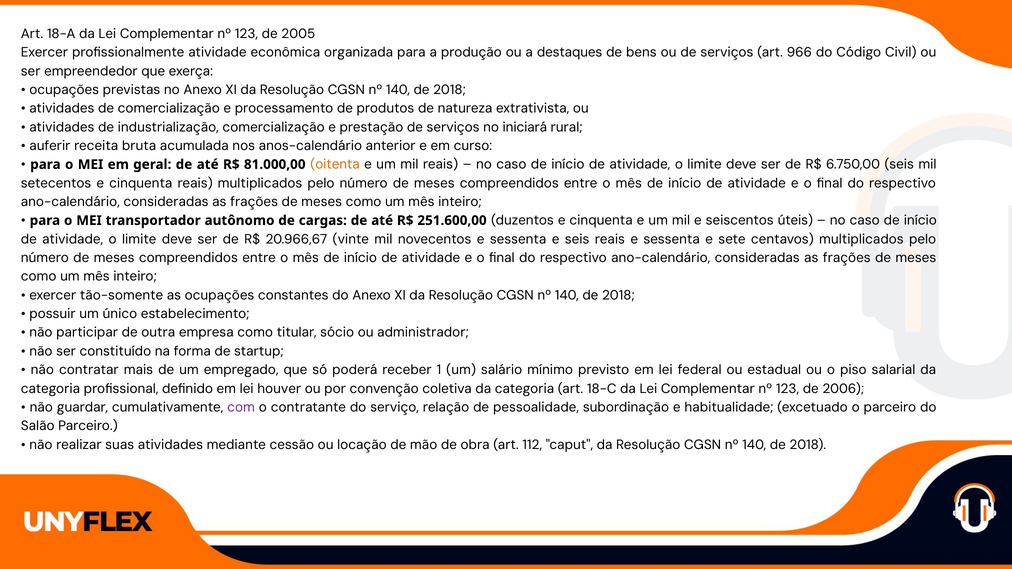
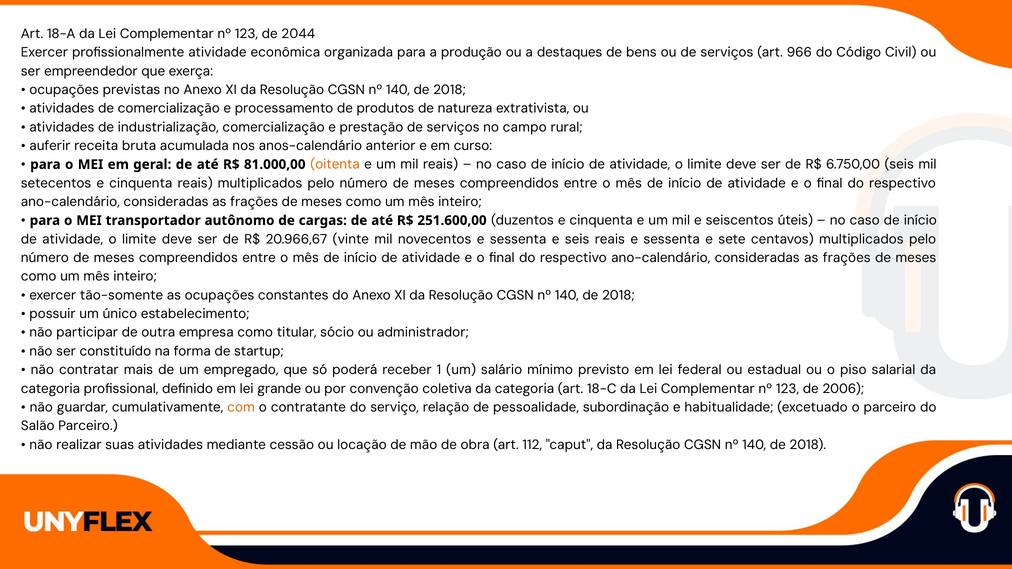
2005: 2005 -> 2044 (298, 34)
iniciará: iniciará -> campo (525, 127)
houver: houver -> grande (279, 389)
com colour: purple -> orange (241, 407)
